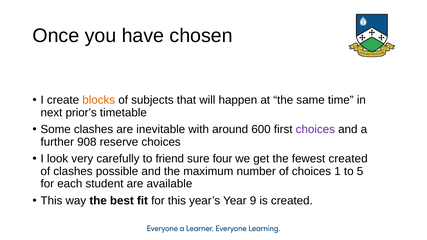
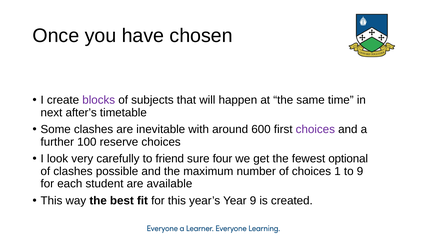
blocks colour: orange -> purple (99, 100)
prior’s: prior’s -> after’s (81, 113)
908: 908 -> 100 (87, 142)
fewest created: created -> optional (348, 159)
to 5: 5 -> 9 (360, 171)
